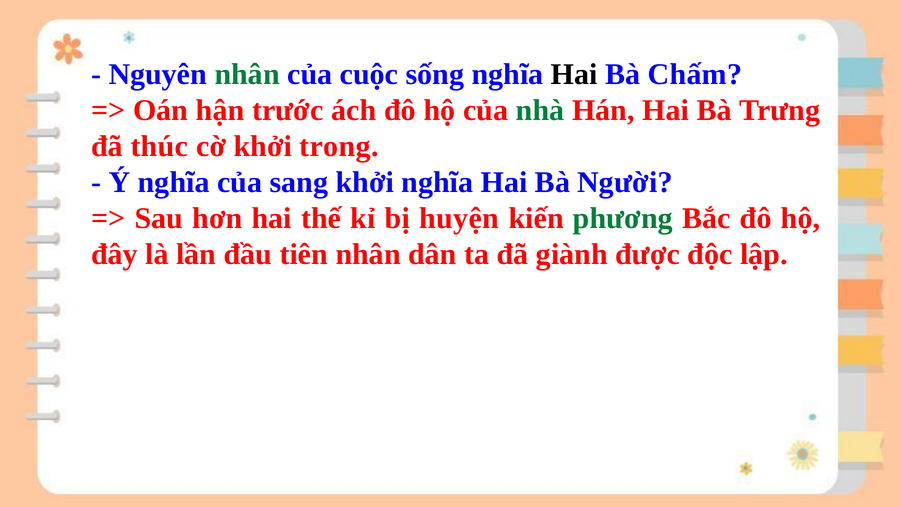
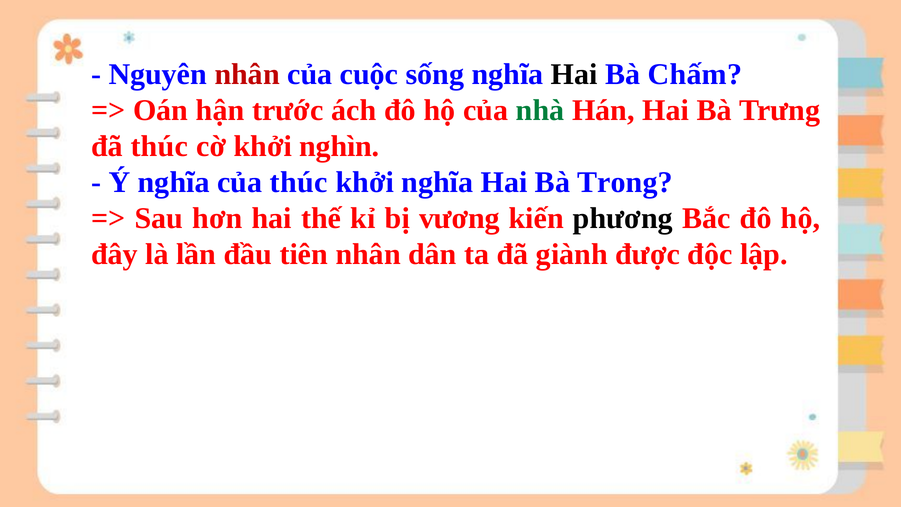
nhân colour: green -> red (247, 74)
trong: trong -> nghìn (339, 146)
của sang: sang -> thúc (299, 182)
Người: Người -> Trong (625, 182)
huyện: huyện -> vương (459, 218)
phương colour: green -> black (623, 218)
